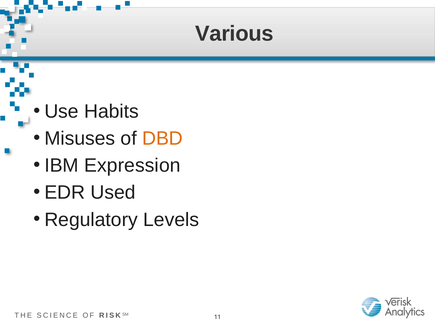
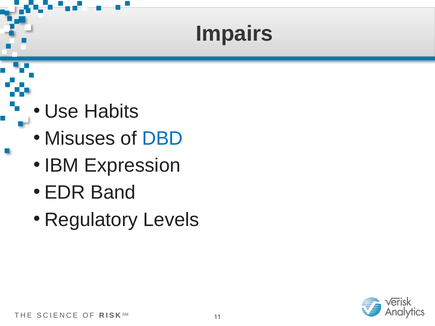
Various: Various -> Impairs (234, 34)
DBD colour: orange -> blue (163, 139)
Used: Used -> Band (113, 193)
